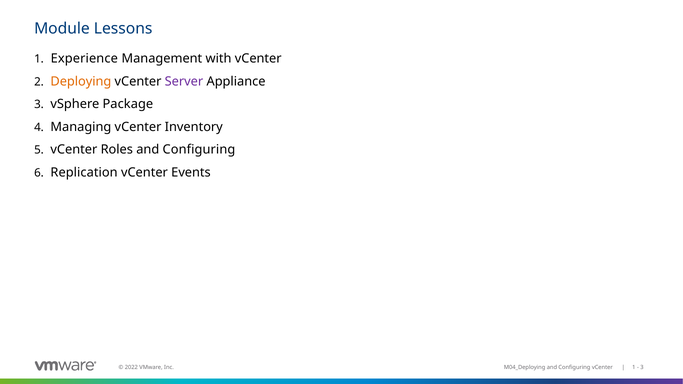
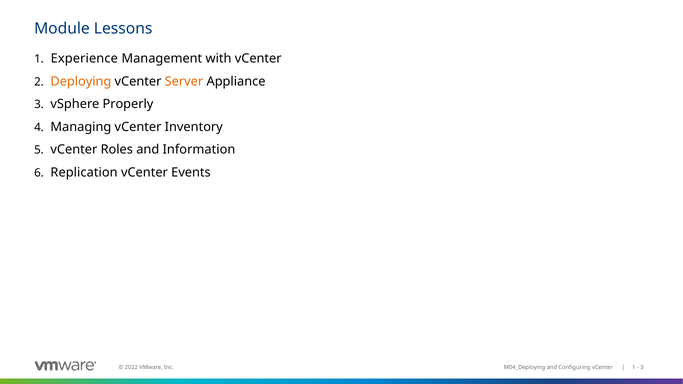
Server colour: purple -> orange (184, 81)
Package: Package -> Properly (128, 104)
Roles and Configuring: Configuring -> Information (199, 150)
